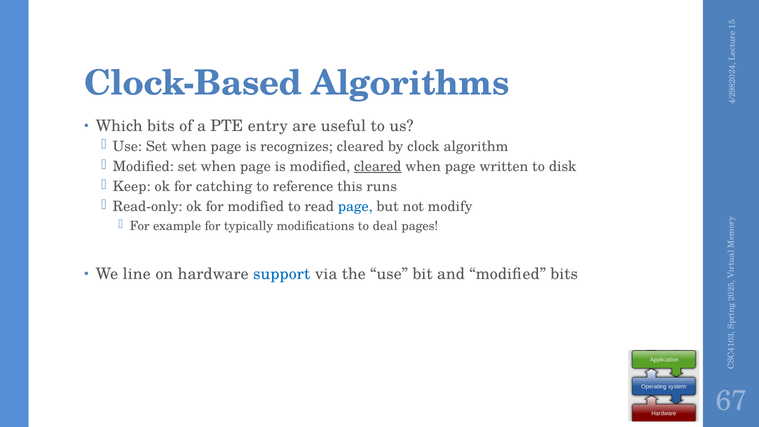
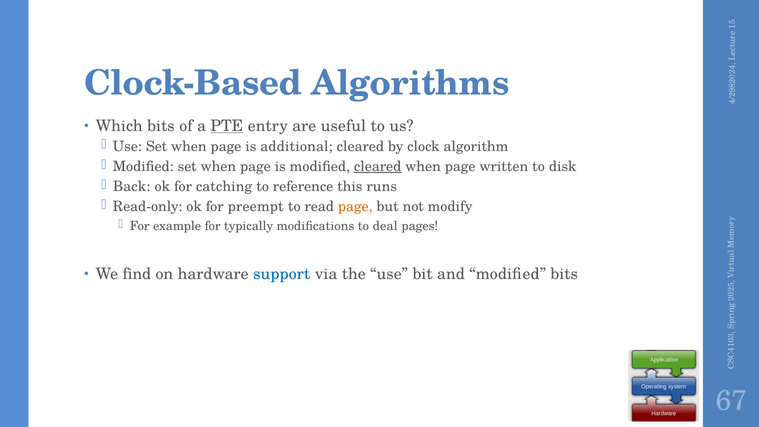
PTE underline: none -> present (227, 126)
recognizes: recognizes -> additional (296, 146)
Keep: Keep -> Back (132, 187)
for modified: modified -> preempt (256, 207)
page colour: blue -> orange (355, 207)
line: line -> find (137, 274)
